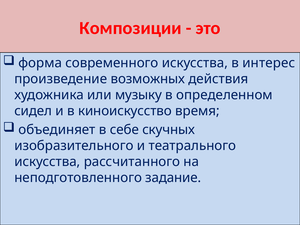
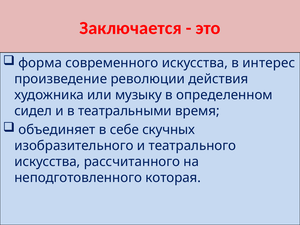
Композиции: Композиции -> Заключается (131, 28)
возможных: возможных -> революции (148, 79)
киноискусство: киноискусство -> театральными (125, 111)
задание: задание -> которая (173, 178)
